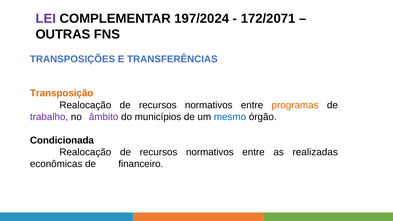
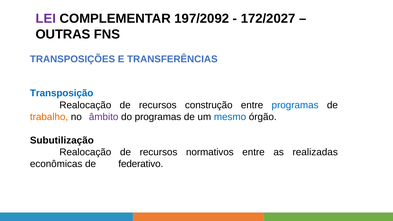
197/2024: 197/2024 -> 197/2092 (202, 19)
172/2071: 172/2071 -> 172/2027 (268, 19)
Transposição colour: orange -> blue (62, 93)
normativos: normativos -> construção (209, 105)
programas colour: orange -> blue (295, 105)
trabalho colour: purple -> orange (49, 117)
do municípios: municípios -> programas (158, 117)
Condicionada: Condicionada -> Subutilização (62, 140)
financeiro: financeiro -> federativo (141, 164)
